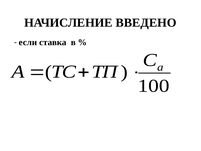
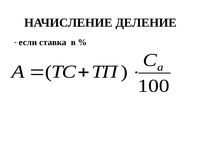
ВВЕДЕНО: ВВЕДЕНО -> ДЕЛЕНИЕ (146, 23)
